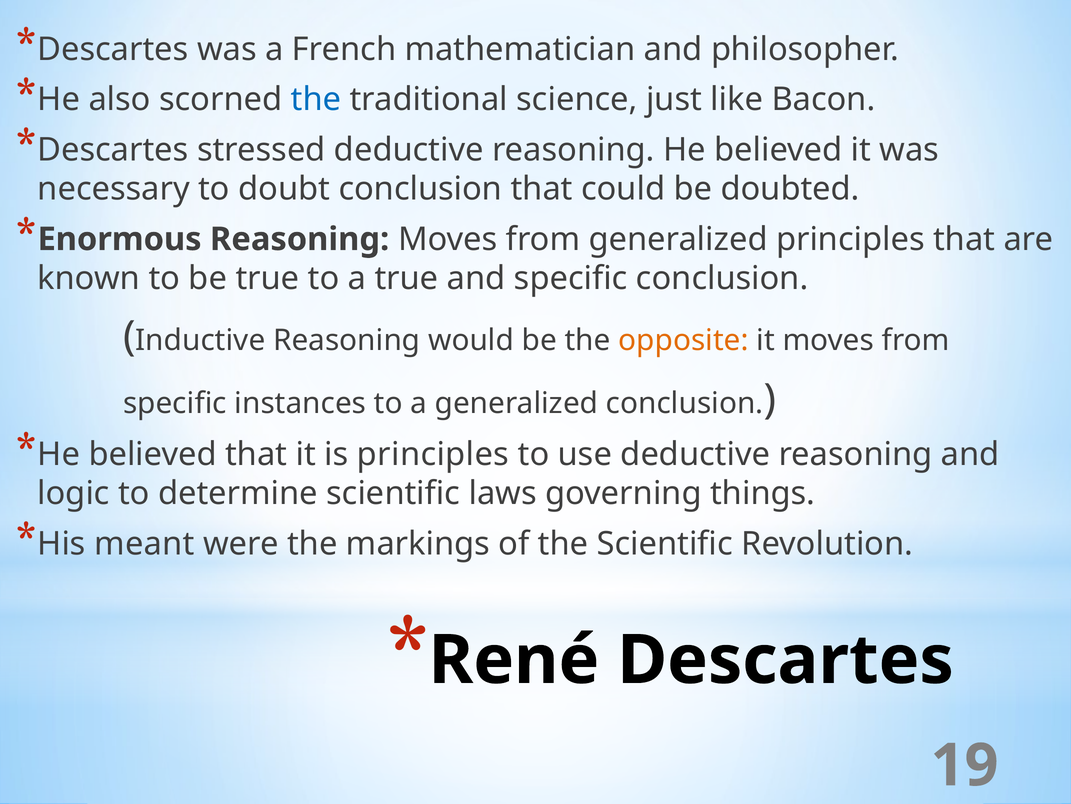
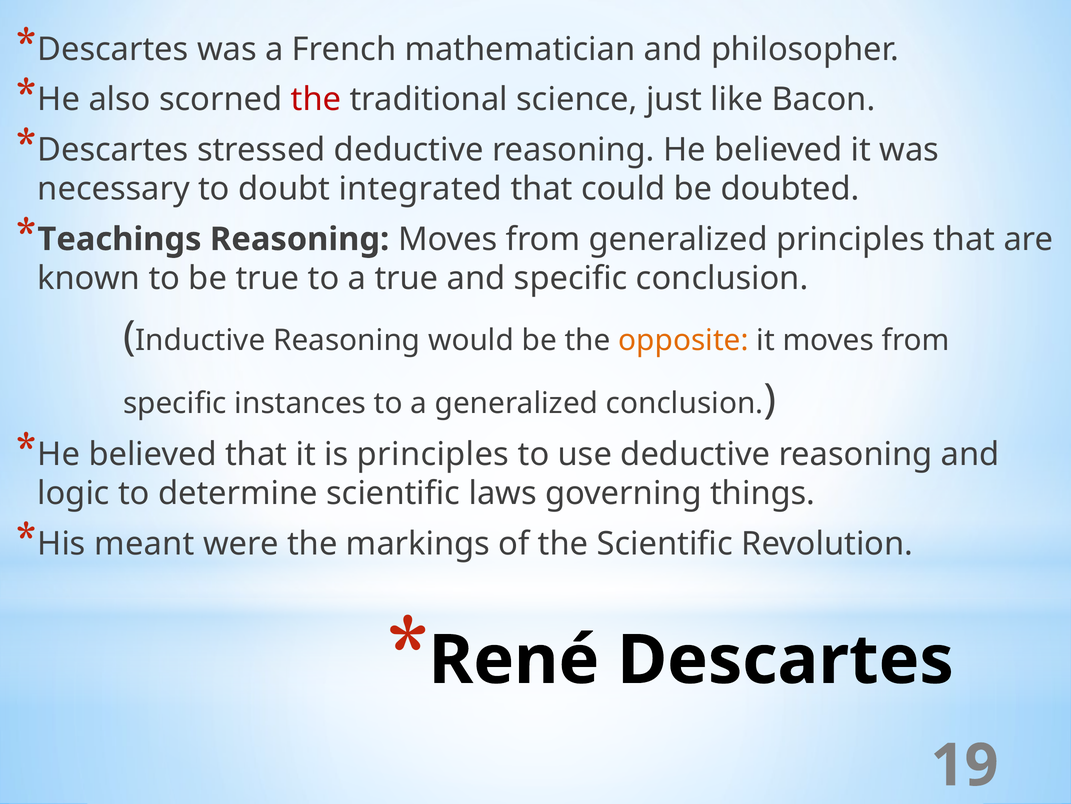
the colour: blue -> red (316, 99)
doubt conclusion: conclusion -> integrated (420, 189)
Enormous: Enormous -> Teachings (119, 239)
